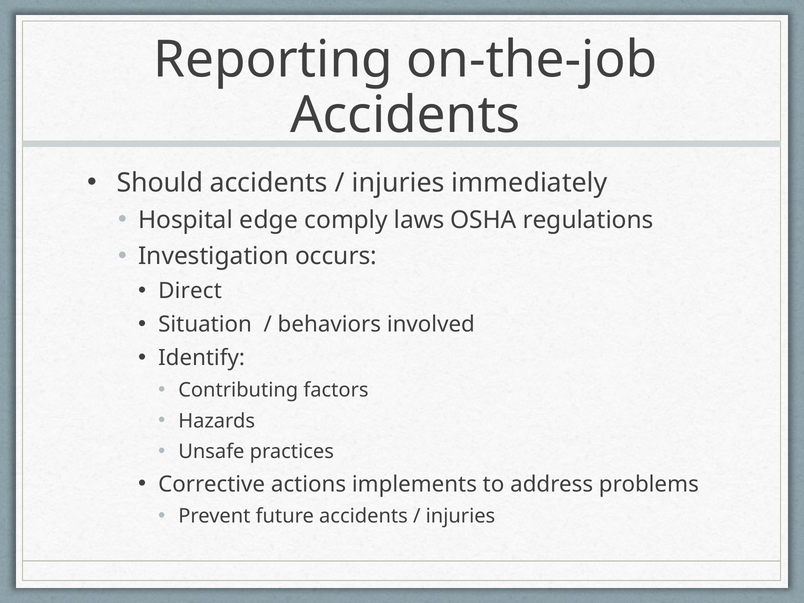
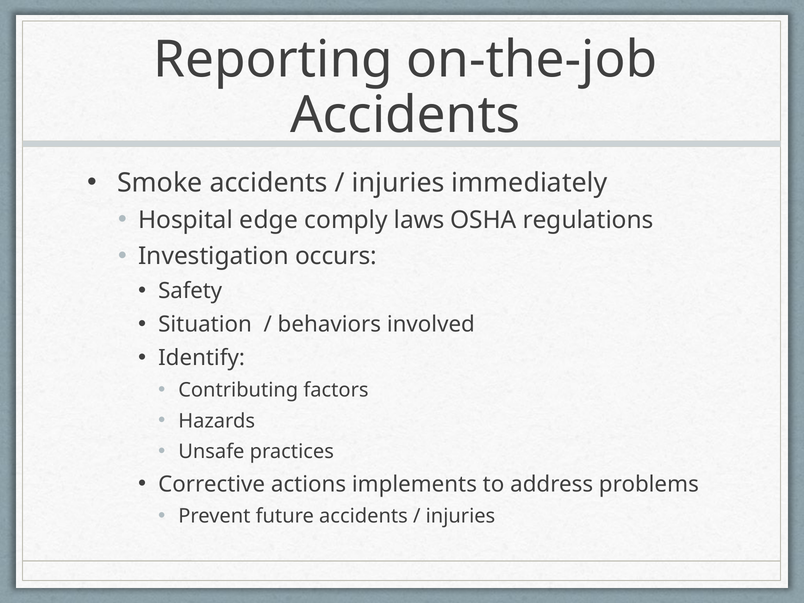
Should: Should -> Smoke (160, 183)
Direct: Direct -> Safety (190, 291)
